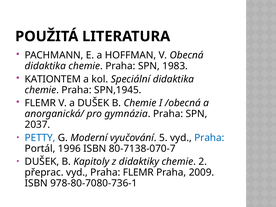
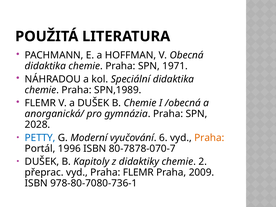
1983: 1983 -> 1971 (175, 66)
KATIONTEM: KATIONTEM -> NÁHRADOU (53, 79)
SPN,1945: SPN,1945 -> SPN,1989 (118, 90)
2037: 2037 -> 2028 (38, 125)
5: 5 -> 6 (163, 138)
Praha colour: blue -> orange (209, 138)
80-7138-070-7: 80-7138-070-7 -> 80-7878-070-7 (142, 149)
